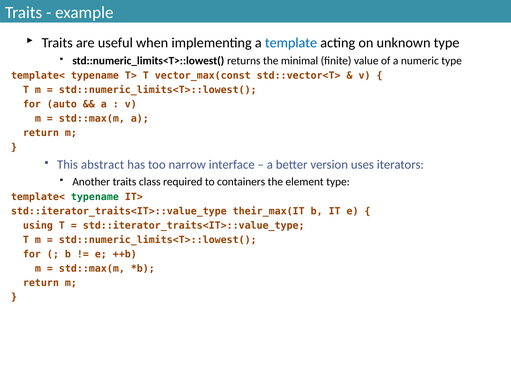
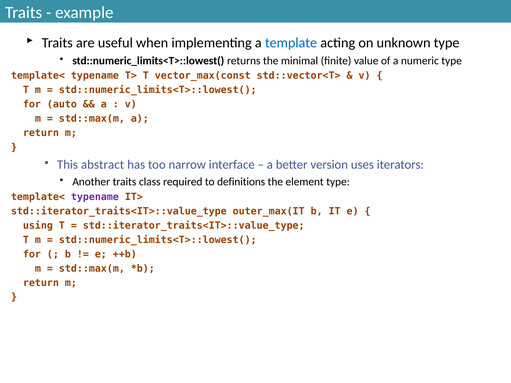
containers: containers -> definitions (241, 182)
typename colour: green -> purple (95, 197)
their_max(IT: their_max(IT -> outer_max(IT (269, 211)
